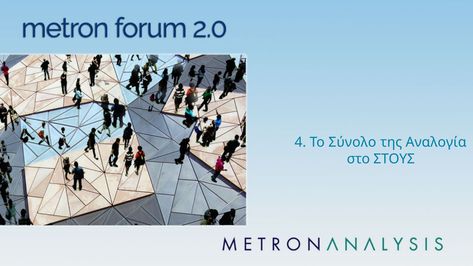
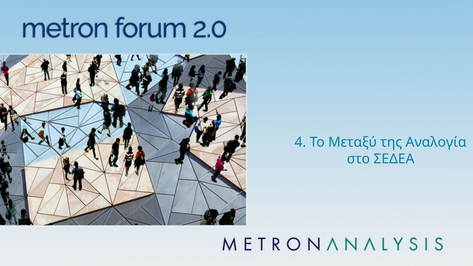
Σύνολο: Σύνολο -> Μεταξύ (353, 142)
ΣΤΟΥΣ: ΣΤΟΥΣ -> ΣΕΔΕΑ (394, 159)
